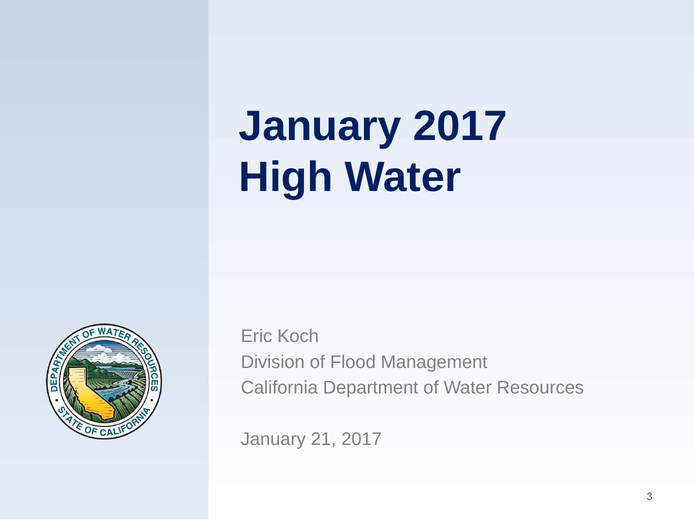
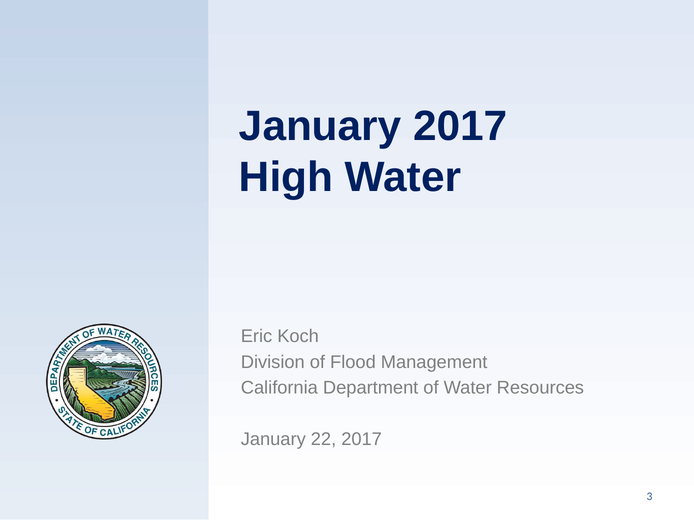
21: 21 -> 22 (324, 440)
